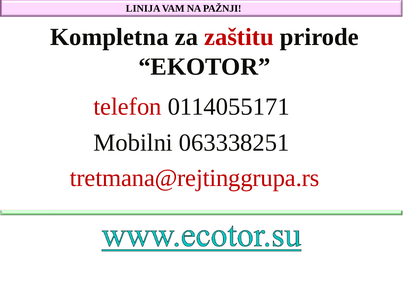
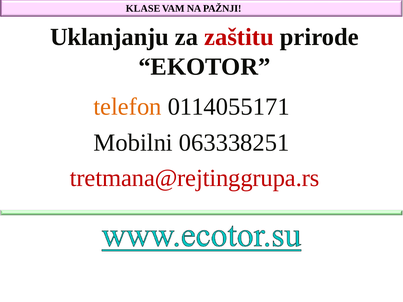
LINIJA: LINIJA -> KLASE (143, 8)
Kompletna: Kompletna -> Uklanjanju (109, 37)
telefon colour: red -> orange (128, 107)
